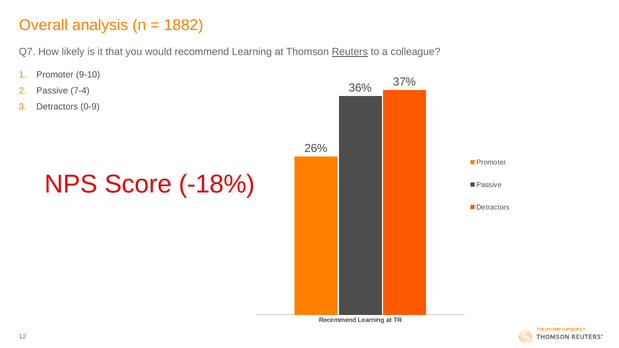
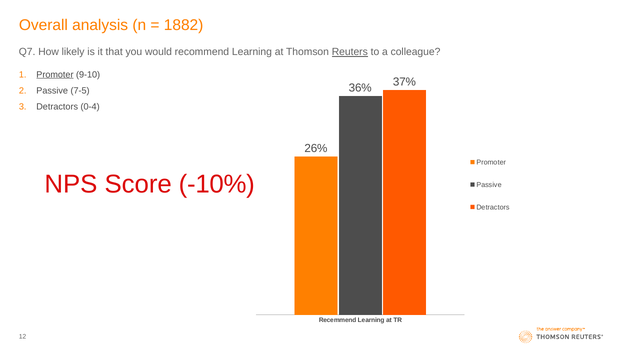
Promoter underline: none -> present (55, 75)
7-4: 7-4 -> 7-5 (80, 91)
0-9: 0-9 -> 0-4 (90, 107)
-18%: -18% -> -10% (217, 184)
